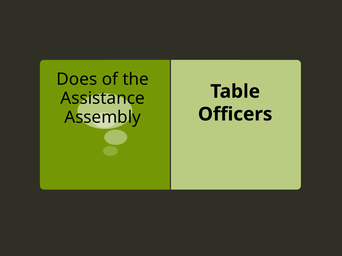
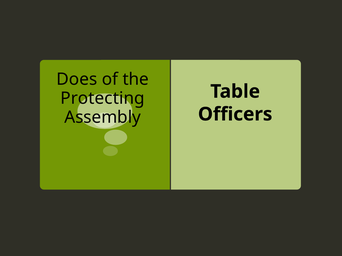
Assistance: Assistance -> Protecting (103, 98)
